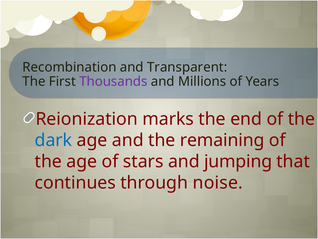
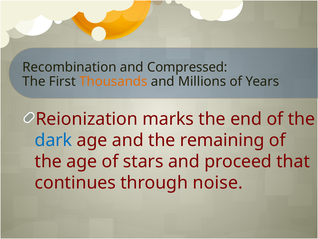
Transparent: Transparent -> Compressed (187, 67)
Thousands colour: purple -> orange (113, 81)
jumping: jumping -> proceed (238, 161)
